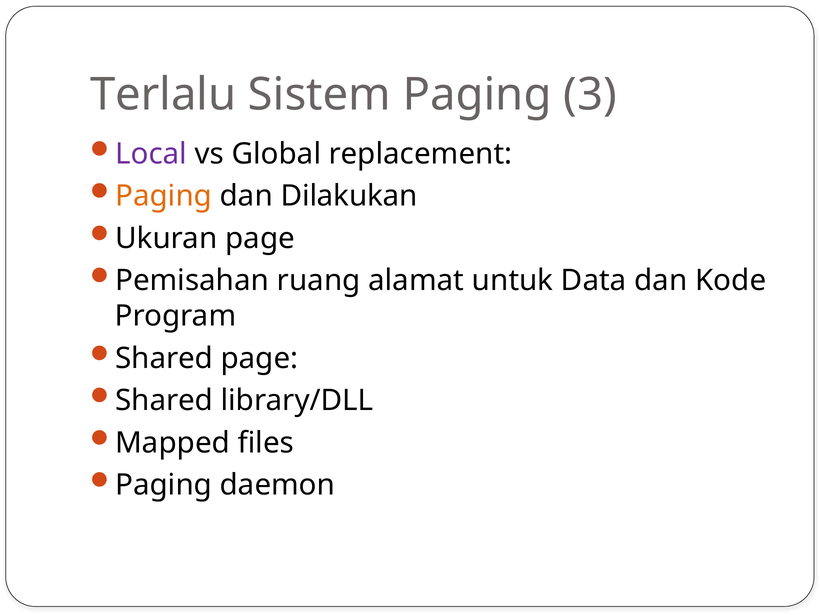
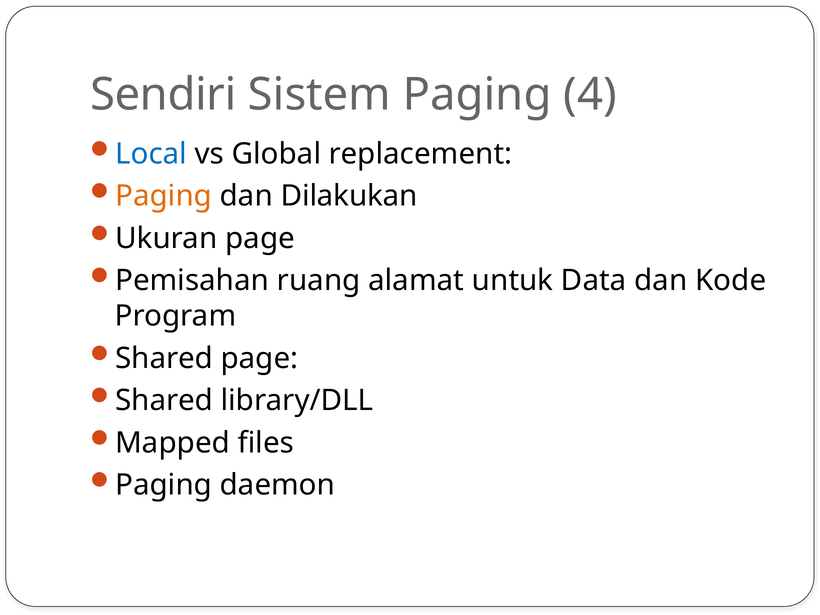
Terlalu: Terlalu -> Sendiri (163, 95)
3: 3 -> 4 (590, 95)
Local colour: purple -> blue (151, 154)
